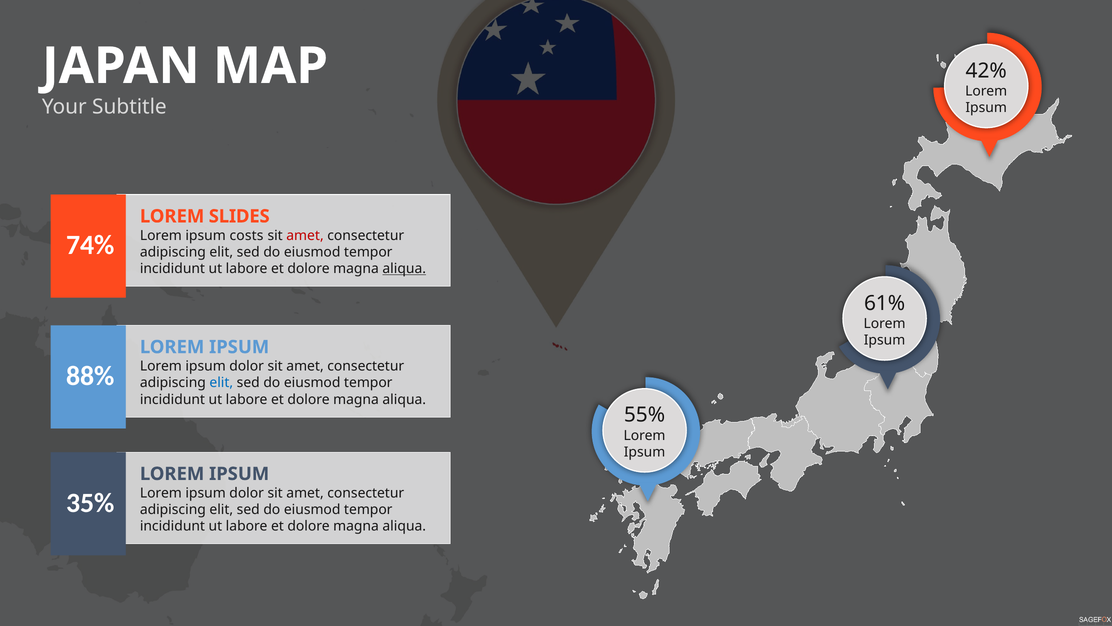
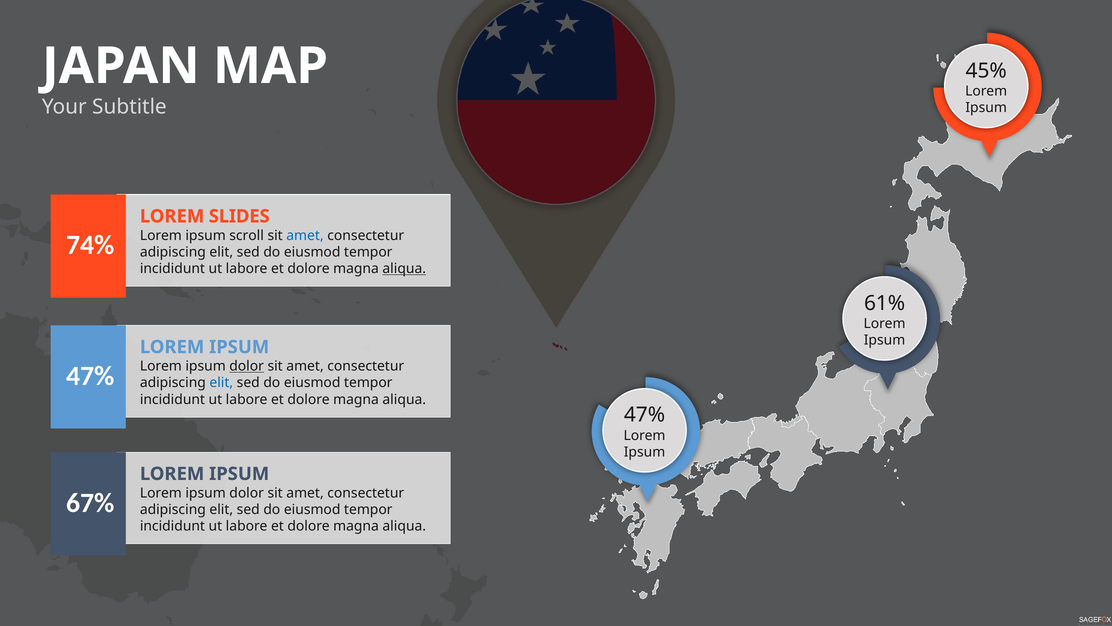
42%: 42% -> 45% (986, 71)
costs: costs -> scroll (247, 235)
amet colour: red -> blue (305, 235)
dolor underline: none -> present (247, 366)
88%: 88% -> 47% (90, 376)
55%: 55% -> 47% (645, 415)
35%: 35% -> 67% (90, 502)
